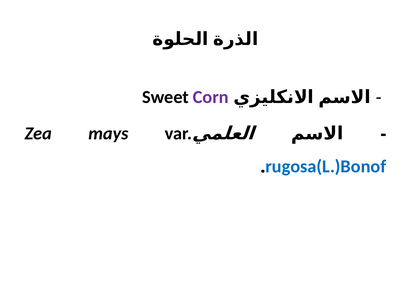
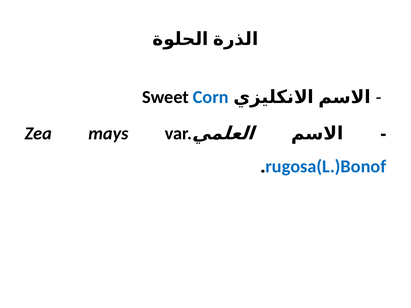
Corn colour: purple -> blue (211, 97)
